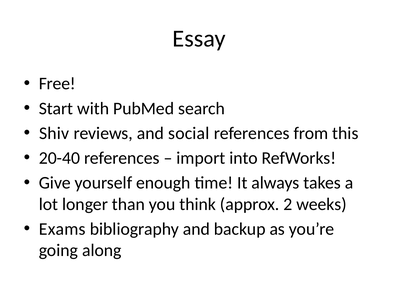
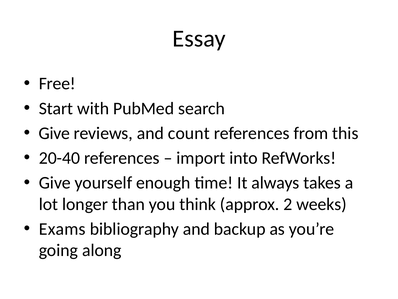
Shiv: Shiv -> Give (54, 133)
social: social -> count (189, 133)
